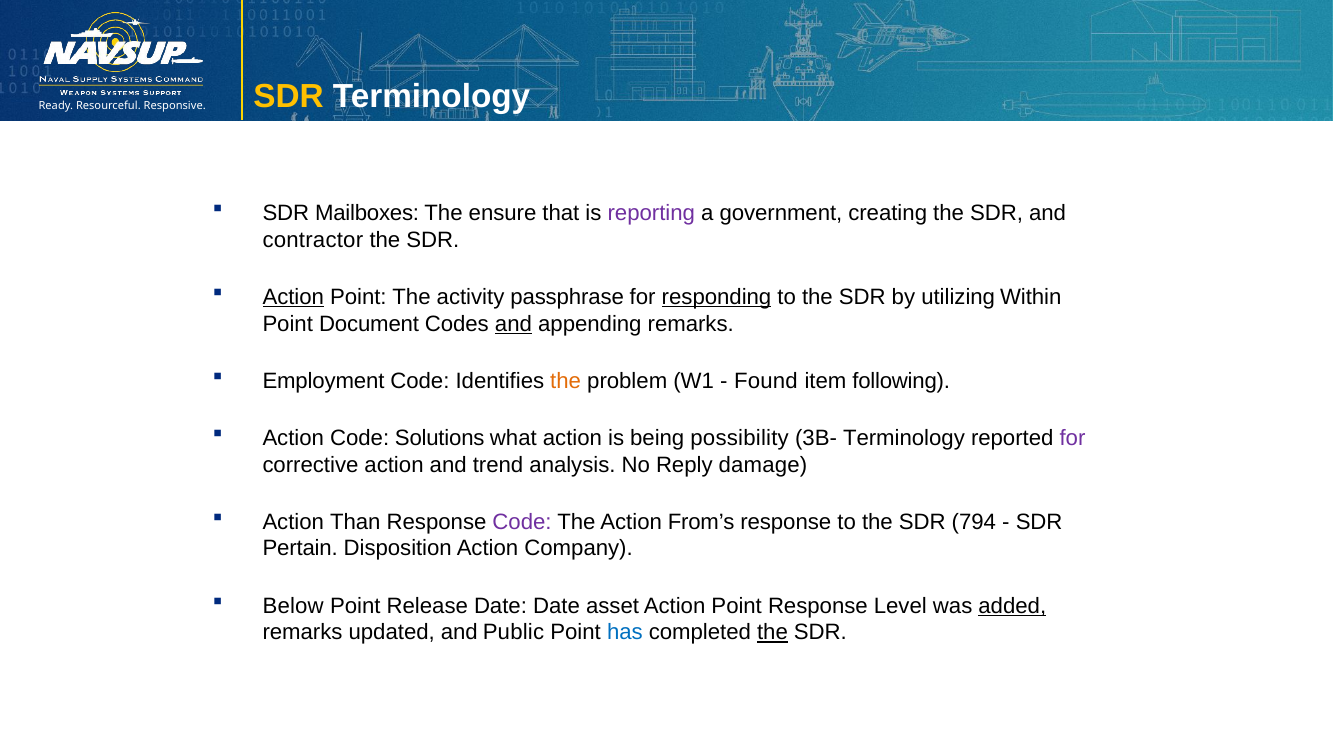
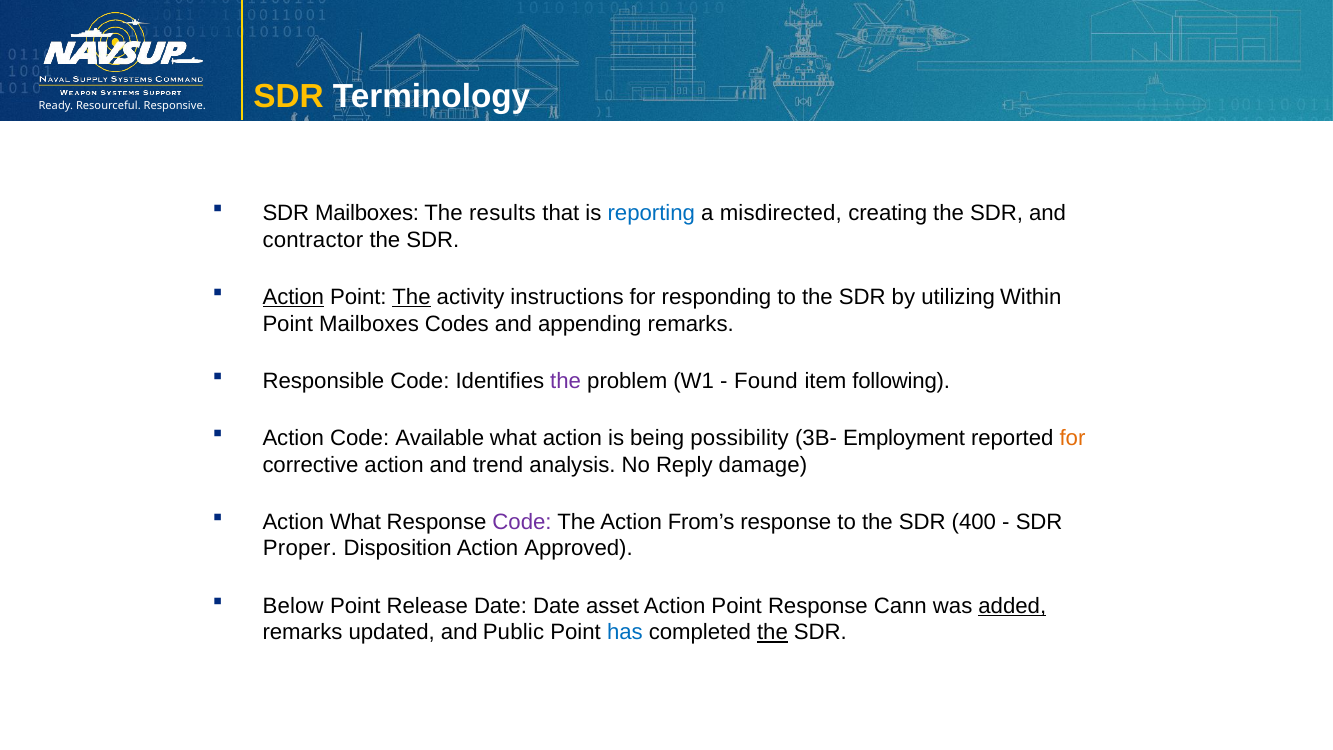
ensure: ensure -> results (502, 213)
reporting colour: purple -> blue (651, 213)
government: government -> misdirected (781, 213)
The underline: none -> present (412, 297)
passphrase: passphrase -> instructions (567, 297)
responding underline: present -> none (717, 297)
Point Document: Document -> Mailboxes (369, 324)
and underline: present -> none (513, 324)
Employment: Employment -> Responsible (323, 381)
the colour: orange -> purple (566, 381)
Solutions: Solutions -> Available (440, 438)
3B- Terminology: Terminology -> Employment (904, 438)
for colour: purple -> orange (1073, 438)
Action Than: Than -> What (355, 522)
794: 794 -> 400 (974, 522)
Pertain: Pertain -> Proper (300, 548)
Company: Company -> Approved (579, 548)
Level: Level -> Cann (900, 606)
